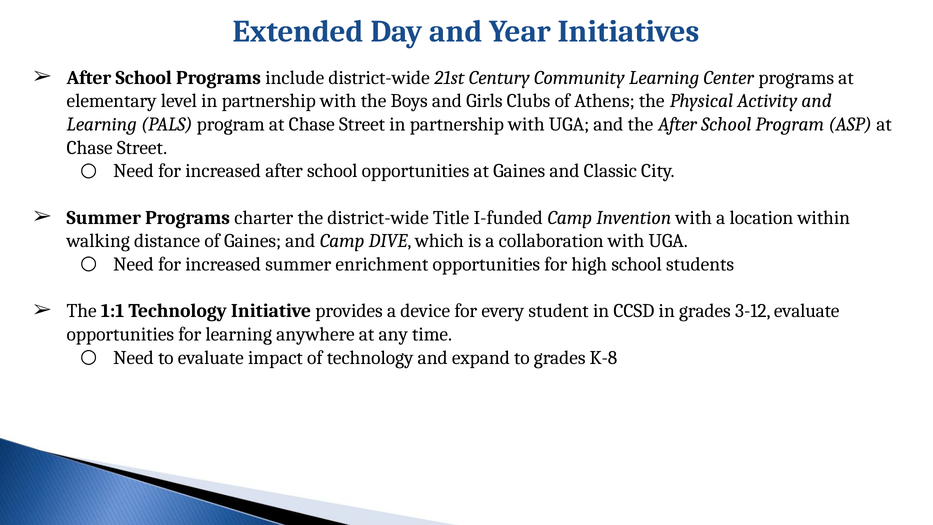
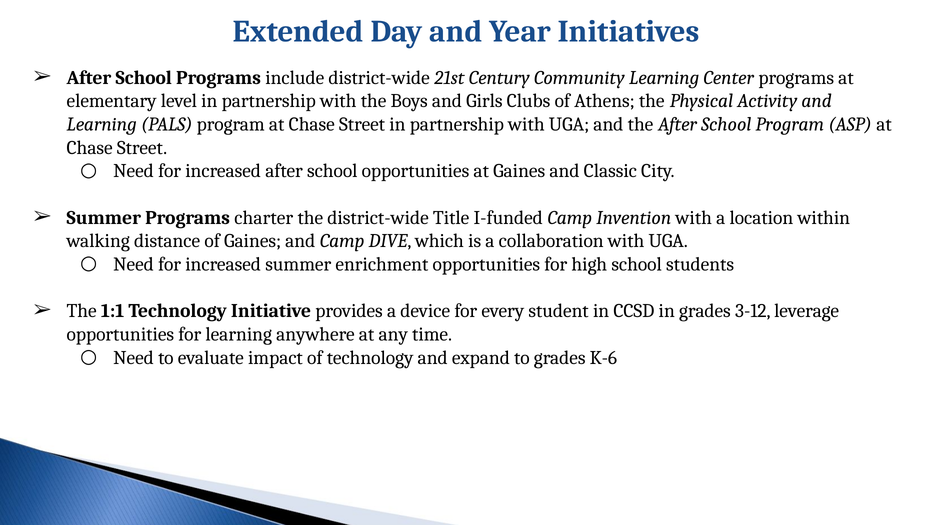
3-12 evaluate: evaluate -> leverage (807, 311)
K-8: K-8 -> K-6 (603, 358)
